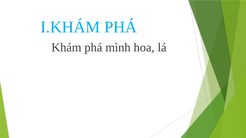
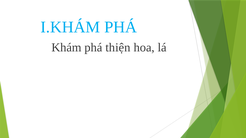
mình: mình -> thiện (118, 48)
